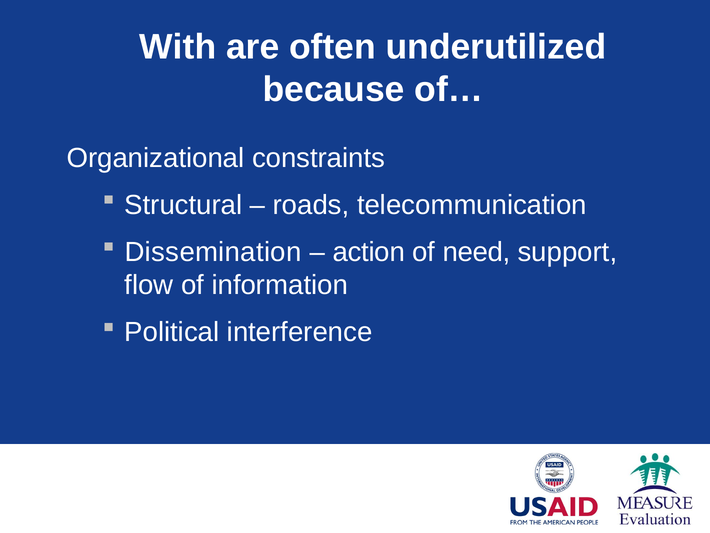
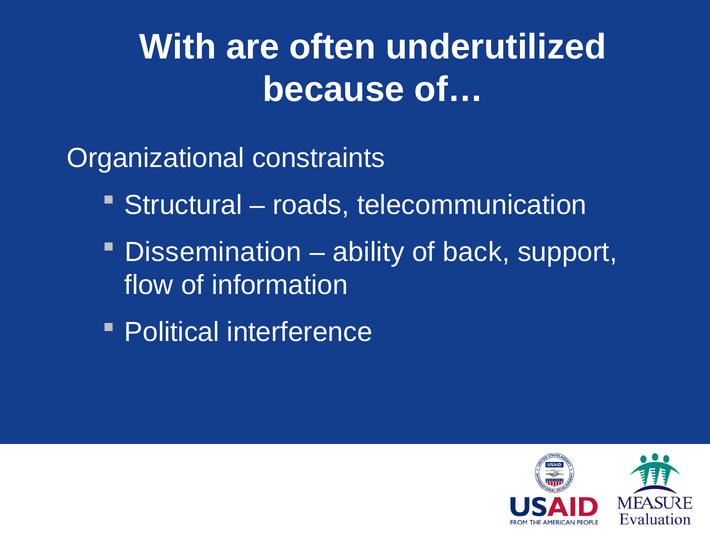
action: action -> ability (368, 252)
need: need -> back (476, 252)
